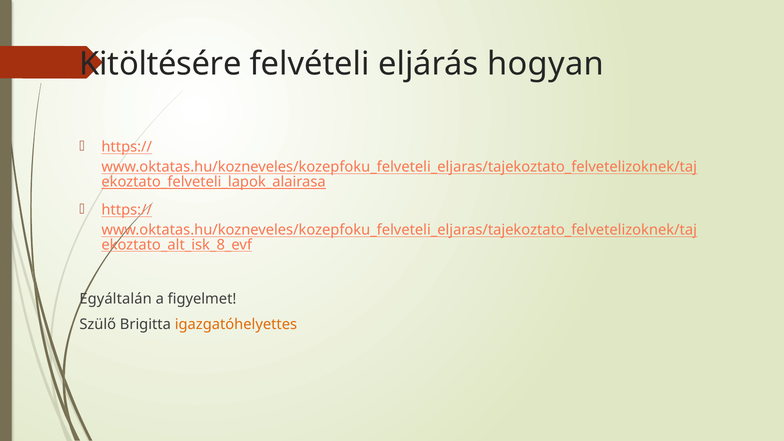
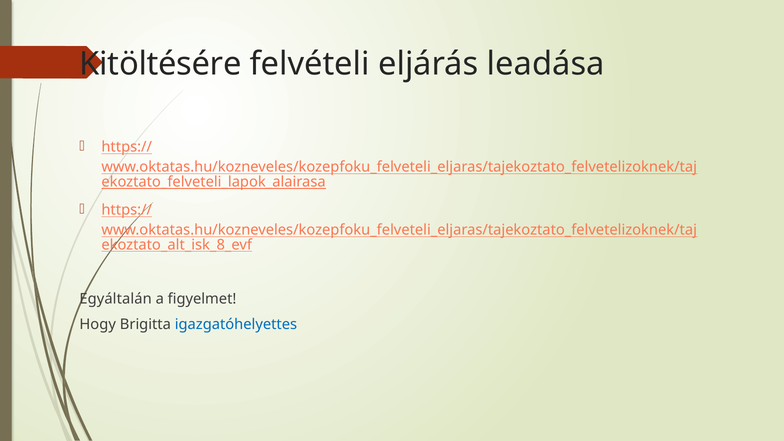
hogyan: hogyan -> leadása (546, 64)
Szülő: Szülő -> Hogy (98, 324)
igazgatóhelyettes colour: orange -> blue (236, 324)
